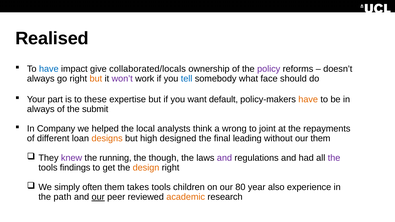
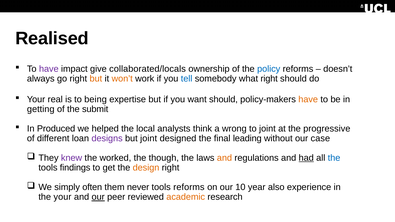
have colour: blue -> purple (49, 69)
policy colour: purple -> blue (269, 69)
won’t colour: purple -> orange (122, 79)
what face: face -> right (269, 79)
part: part -> real (55, 99)
these: these -> being (96, 99)
want default: default -> should (223, 99)
always: always -> getting (41, 109)
Company: Company -> Produced (56, 129)
repayments: repayments -> progressive (327, 129)
designs colour: orange -> purple (107, 139)
but high: high -> joint (149, 139)
our them: them -> case (320, 139)
running: running -> worked (115, 158)
and colour: purple -> orange (224, 158)
had underline: none -> present (306, 158)
the colour: purple -> blue (334, 158)
takes: takes -> never (138, 187)
tools children: children -> reforms (189, 187)
80: 80 -> 10 (240, 187)
the path: path -> your (62, 197)
